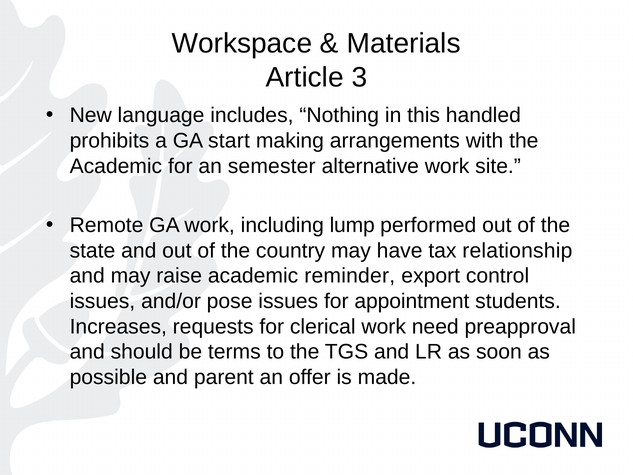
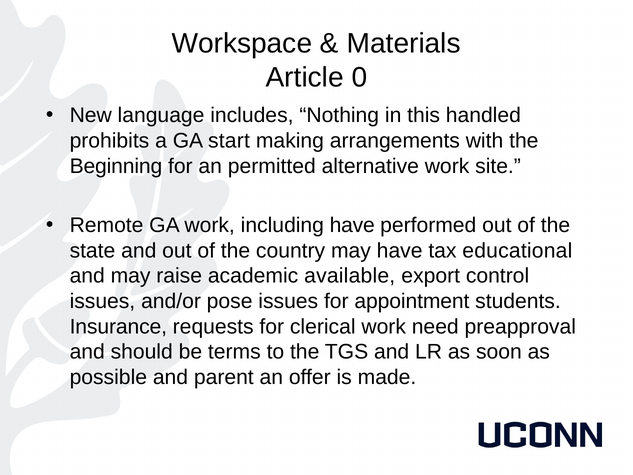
3: 3 -> 0 (359, 77)
Academic: Academic -> Beginning (116, 166)
semester: semester -> permitted (272, 166)
including lump: lump -> have (352, 225)
relationship: relationship -> educational (517, 250)
reminder: reminder -> available (350, 276)
Increases: Increases -> Insurance (118, 326)
